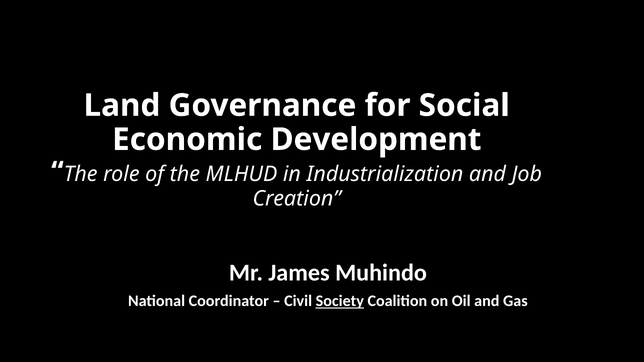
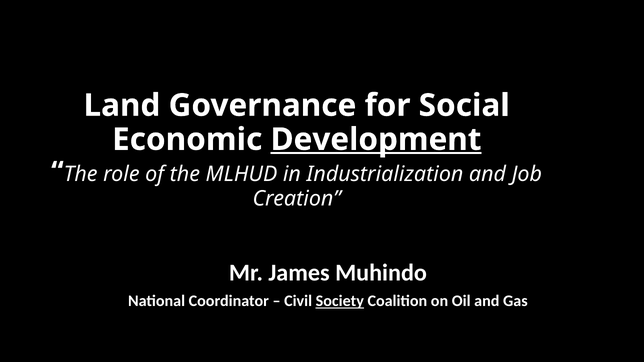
Development underline: none -> present (376, 140)
